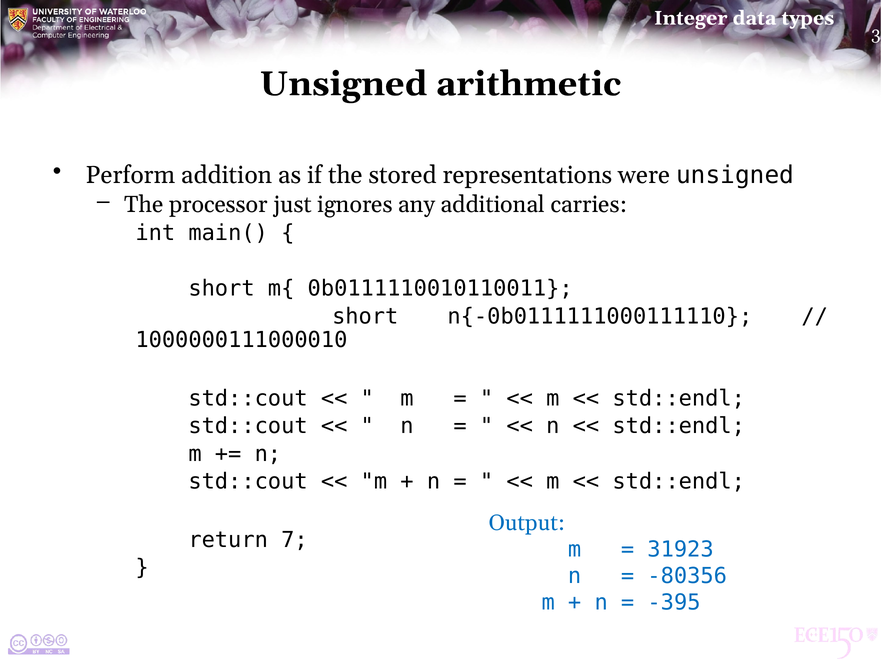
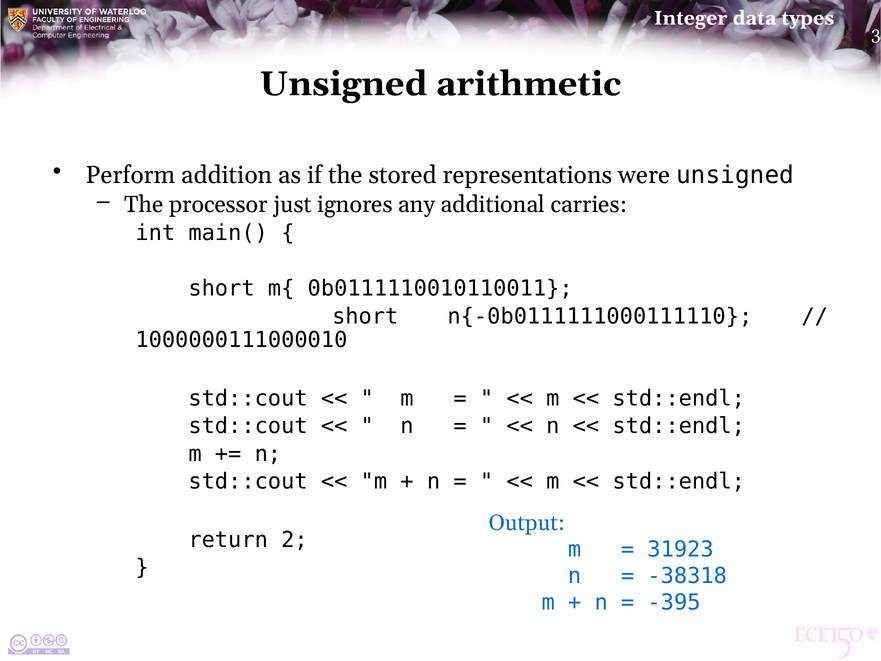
7: 7 -> 2 (294, 540)
-80356: -80356 -> -38318 (687, 576)
